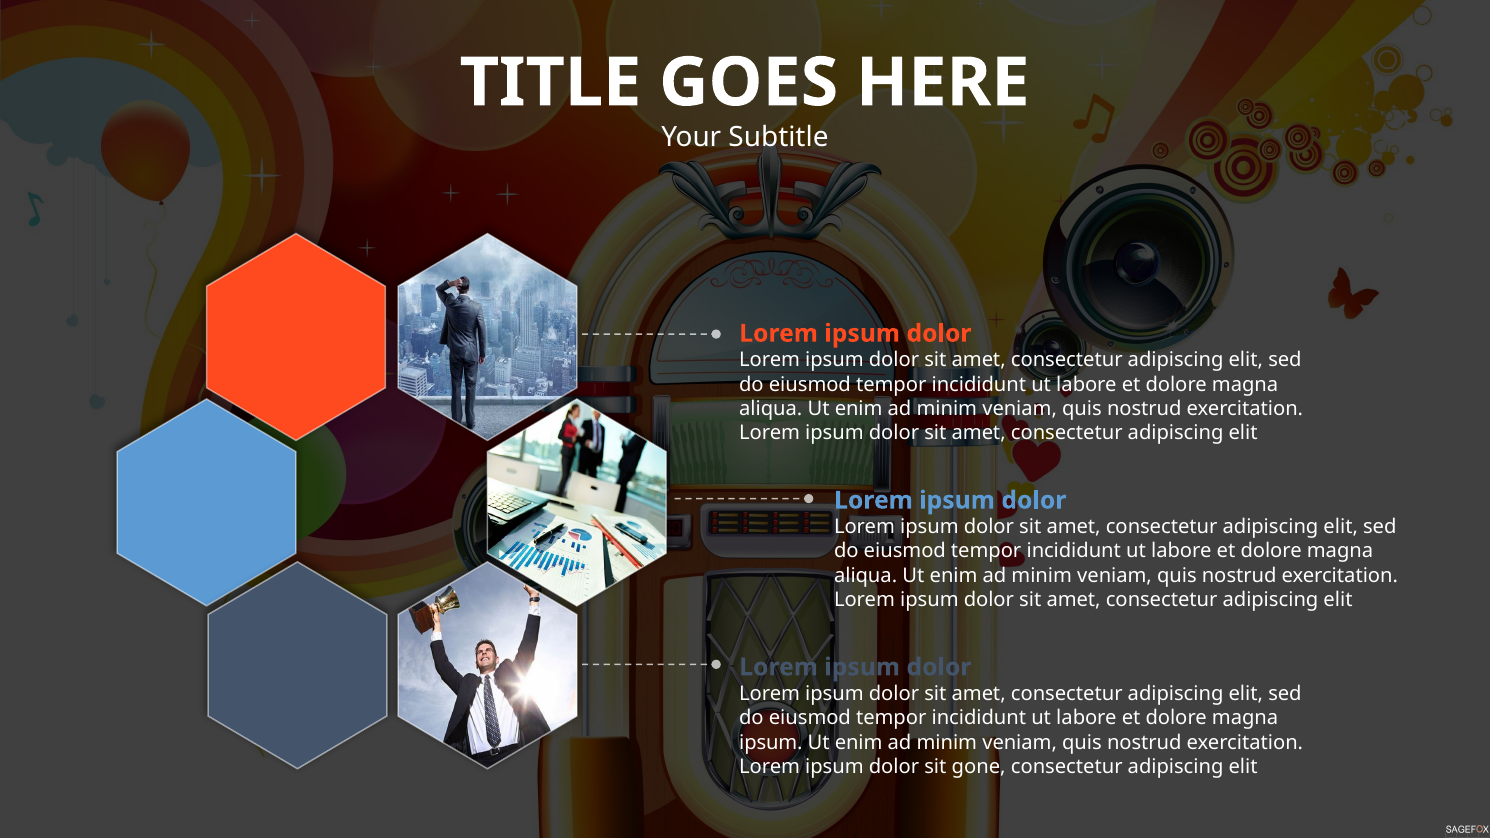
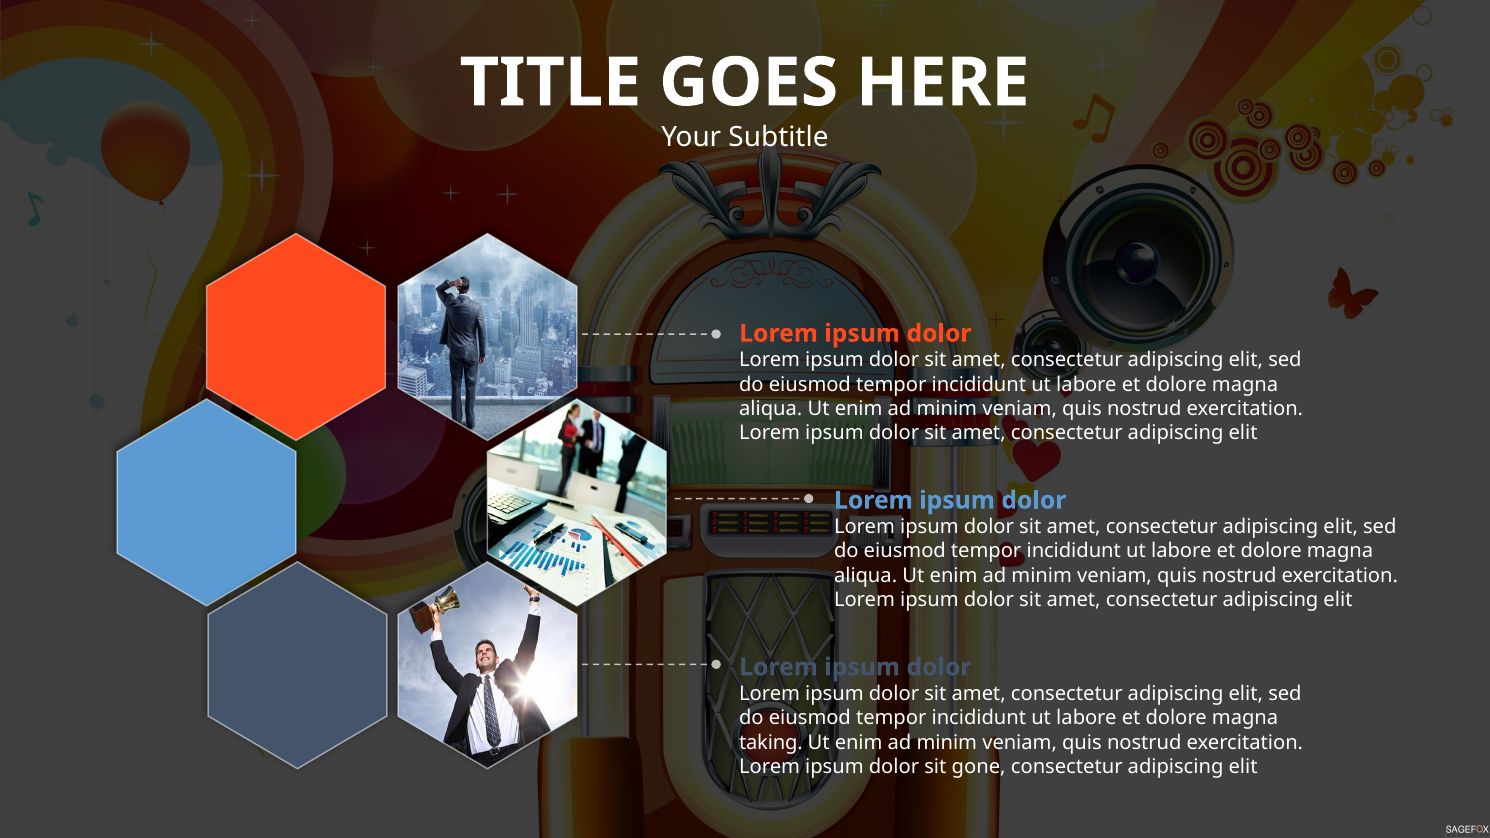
ipsum: ipsum -> taking (771, 742)
